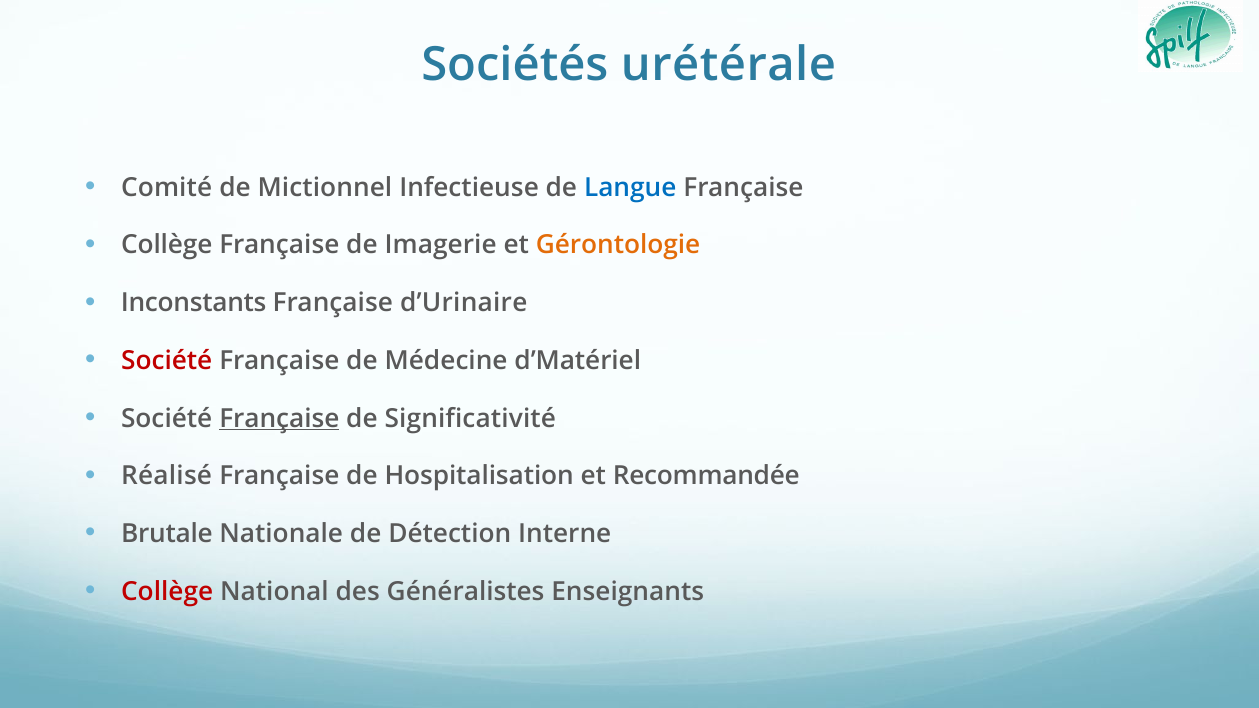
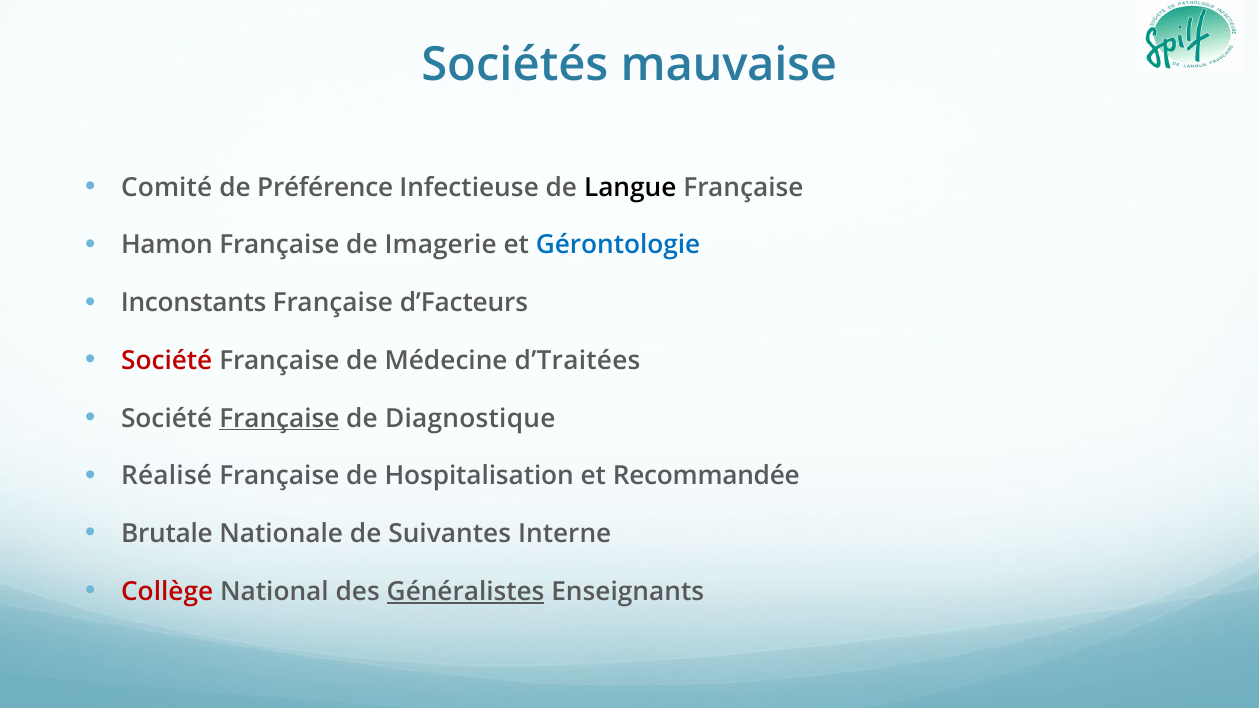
urétérale: urétérale -> mauvaise (729, 64)
Mictionnel: Mictionnel -> Préférence (325, 188)
Langue colour: blue -> black (630, 188)
Collège: Collège -> Hamon (167, 245)
Gérontologie colour: orange -> blue (618, 245)
d’Urinaire: d’Urinaire -> d’Facteurs (464, 303)
d’Matériel: d’Matériel -> d’Traitées (578, 361)
Significativité: Significativité -> Diagnostique (470, 418)
Détection: Détection -> Suivantes (450, 534)
Généralistes underline: none -> present (466, 592)
